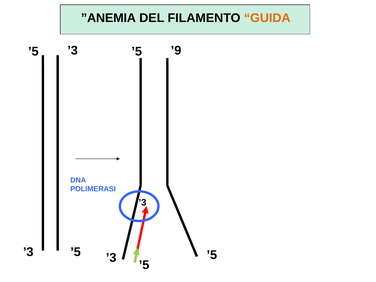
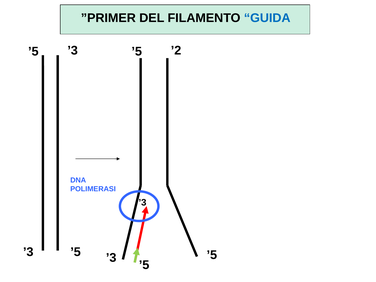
ANEMIA: ANEMIA -> PRIMER (111, 18)
GUIDA colour: orange -> blue (267, 18)
9: 9 -> 2 (178, 51)
